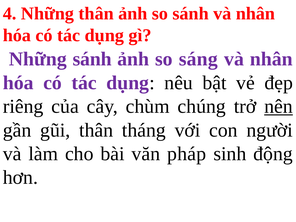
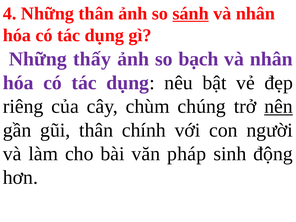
sánh underline: none -> present (191, 14)
Những sánh: sánh -> thấy (92, 59)
sáng: sáng -> bạch (199, 59)
tháng: tháng -> chính (144, 130)
